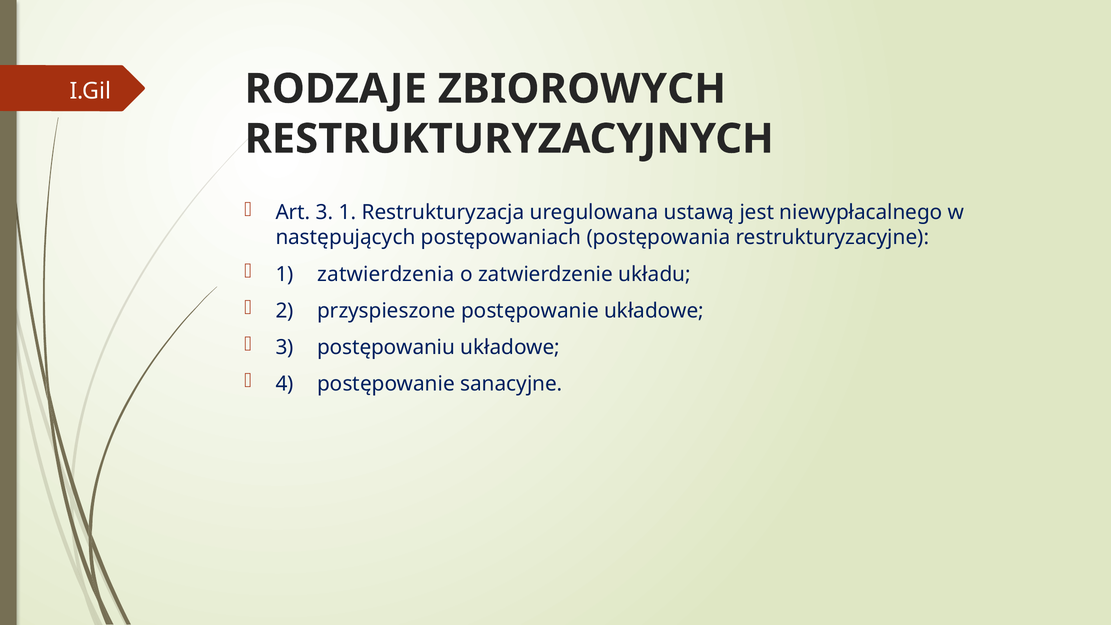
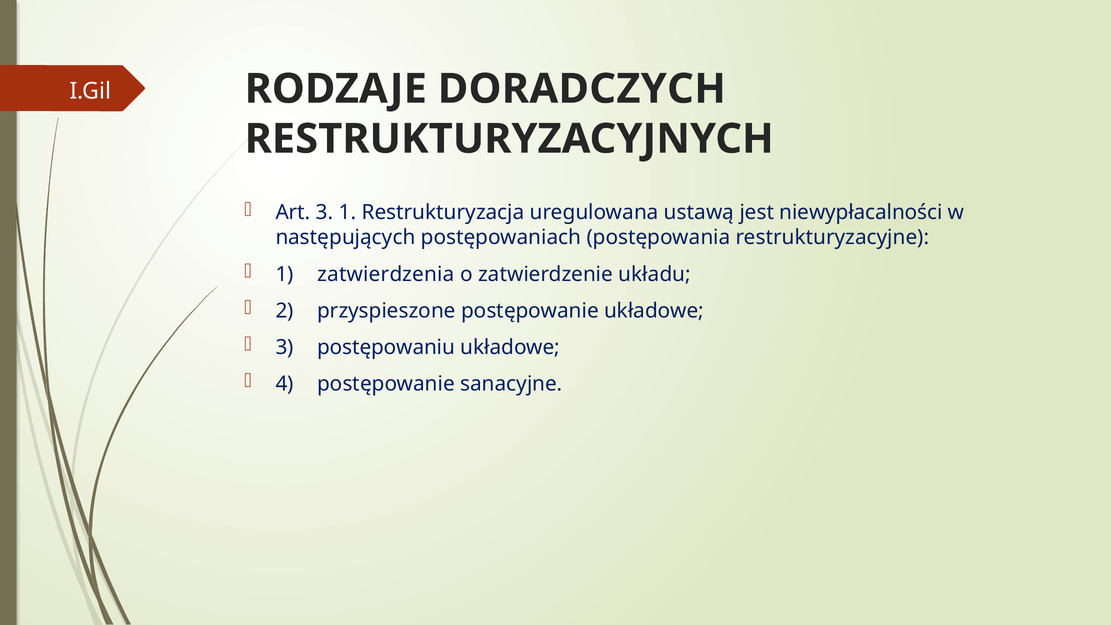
ZBIOROWYCH: ZBIOROWYCH -> DORADCZYCH (582, 89)
niewypłacalnego: niewypłacalnego -> niewypłacalności (861, 213)
